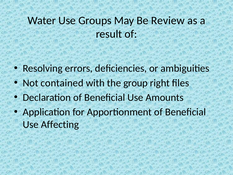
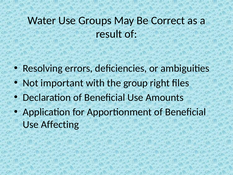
Review: Review -> Correct (168, 20)
contained: contained -> important (62, 83)
